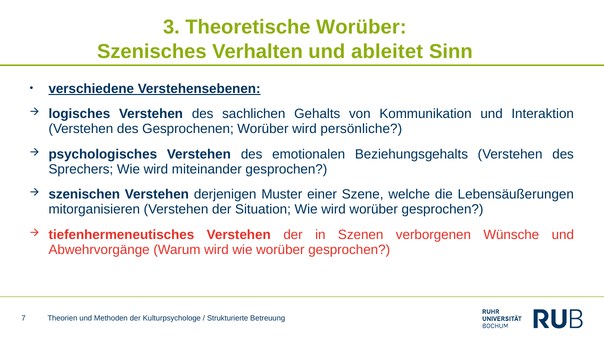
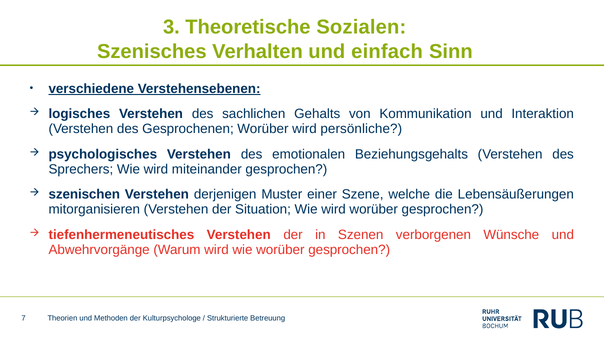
Theoretische Worüber: Worüber -> Sozialen (361, 27)
ableitet: ableitet -> einfach (387, 51)
